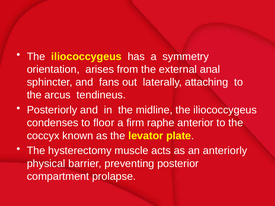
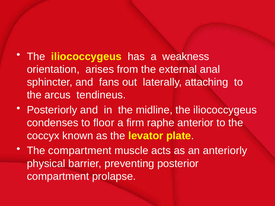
symmetry: symmetry -> weakness (186, 57)
The hysterectomy: hysterectomy -> compartment (80, 151)
